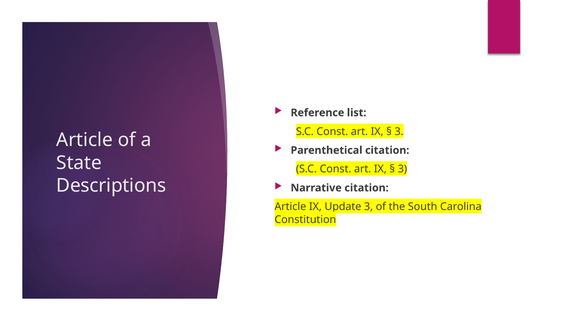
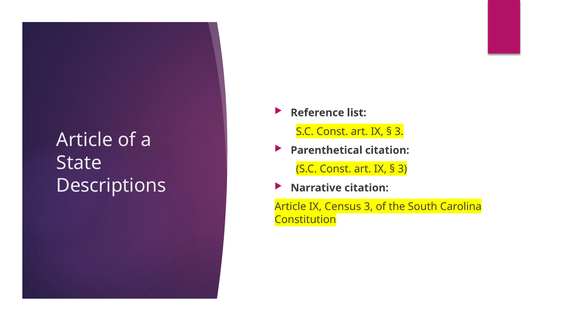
Update: Update -> Census (343, 206)
